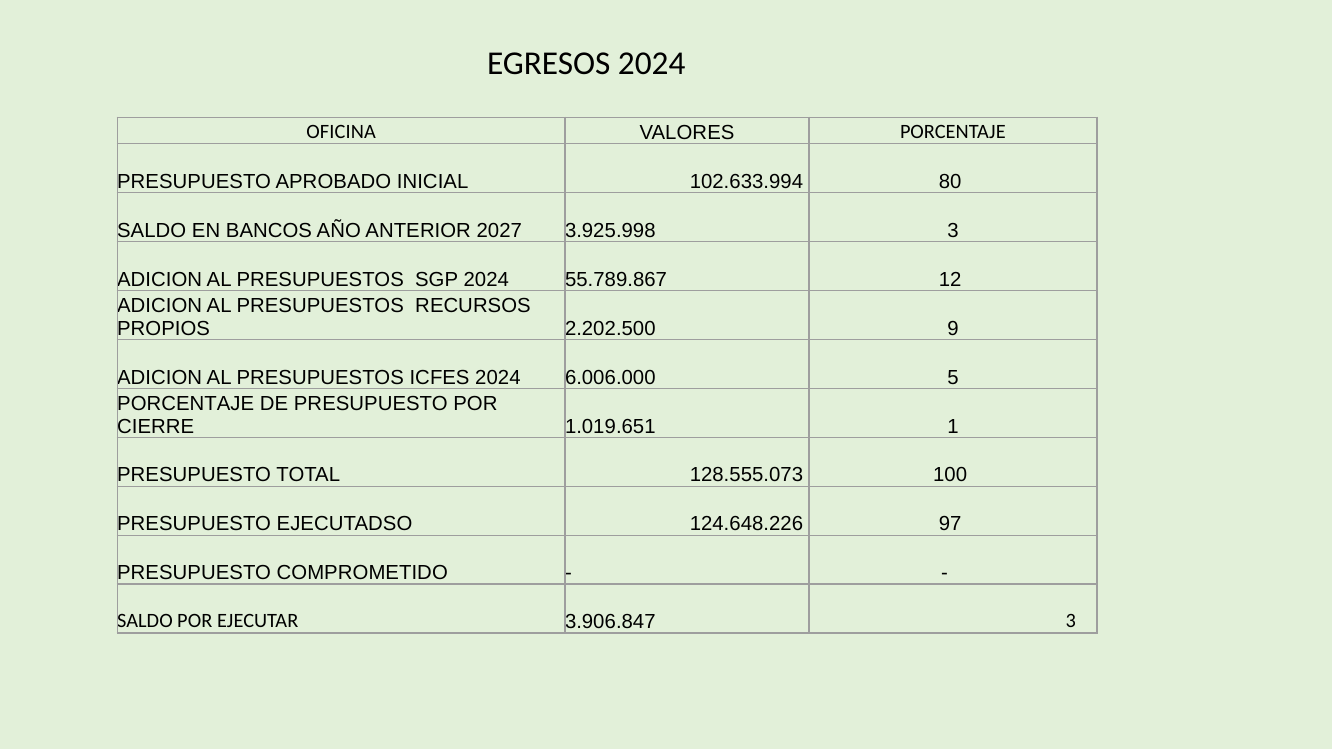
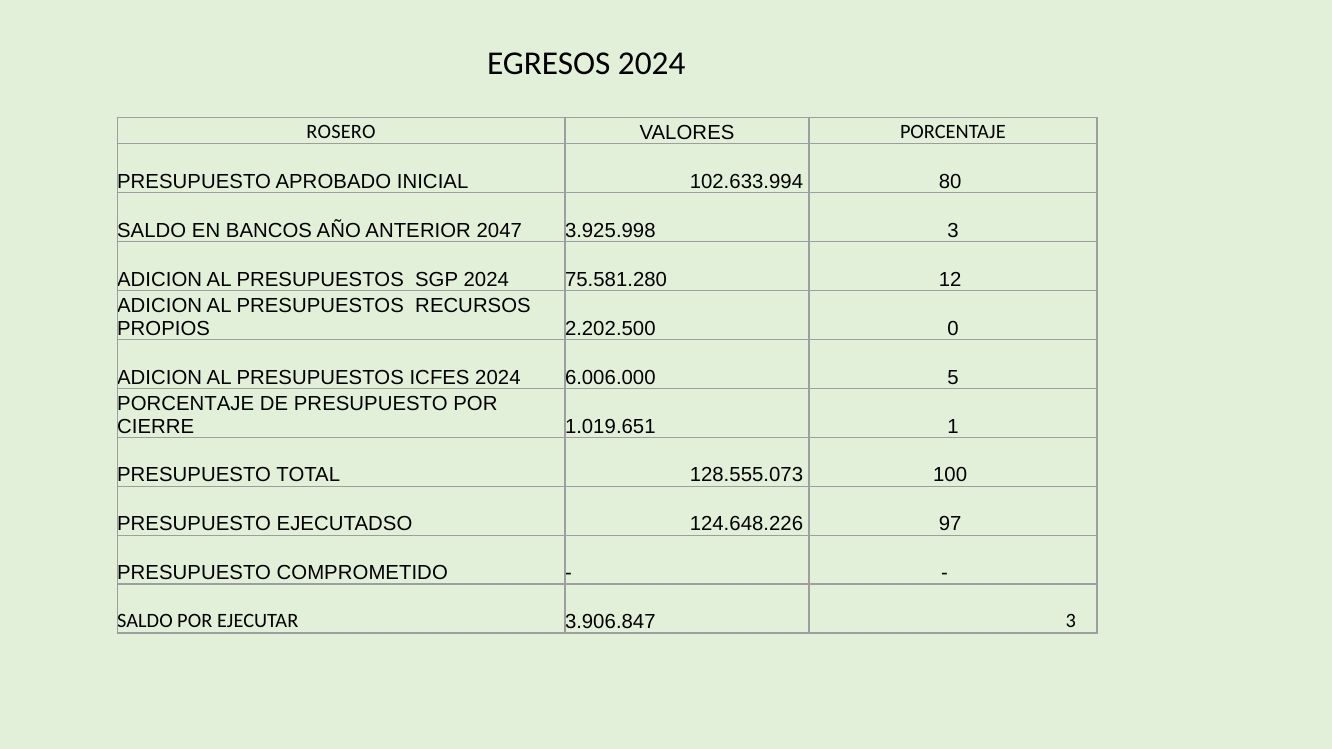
OFICINA: OFICINA -> ROSERO (341, 132)
2027: 2027 -> 2047 (499, 231)
55.789.867: 55.789.867 -> 75.581.280 (616, 280)
9: 9 -> 0 (953, 329)
